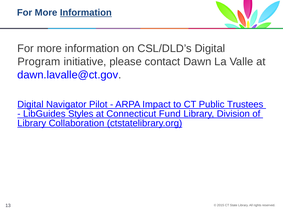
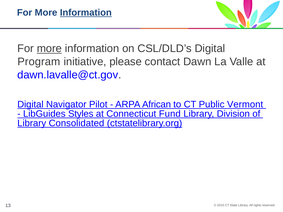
more underline: none -> present (49, 49)
Impact: Impact -> African (157, 104)
Trustees: Trustees -> Vermont (245, 104)
Collaboration: Collaboration -> Consolidated (76, 123)
